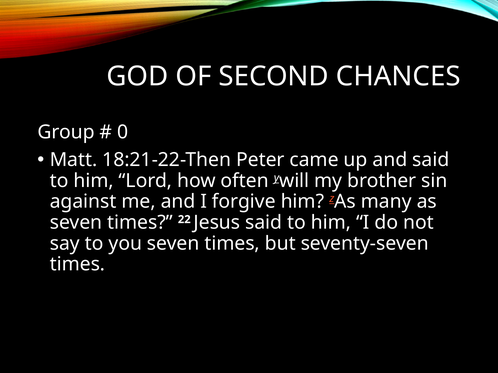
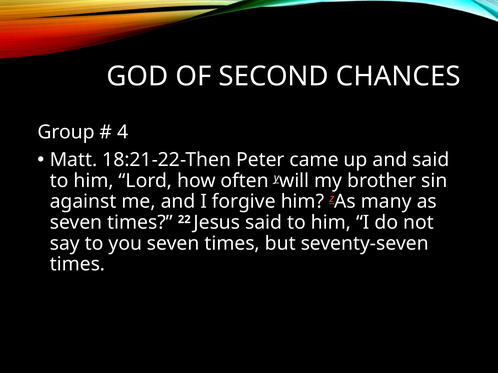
0: 0 -> 4 (123, 132)
